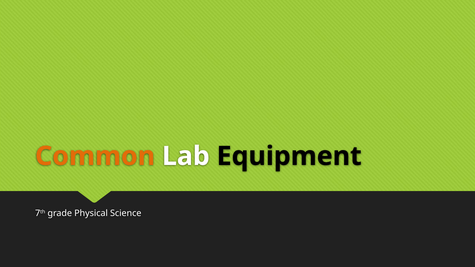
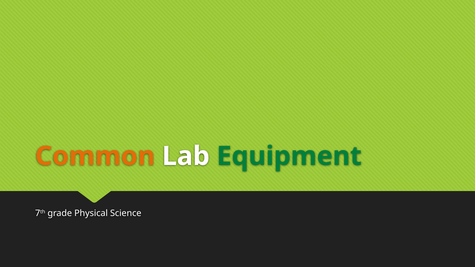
Equipment colour: black -> green (289, 156)
